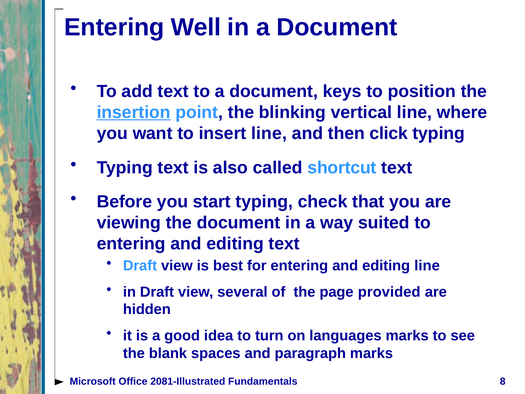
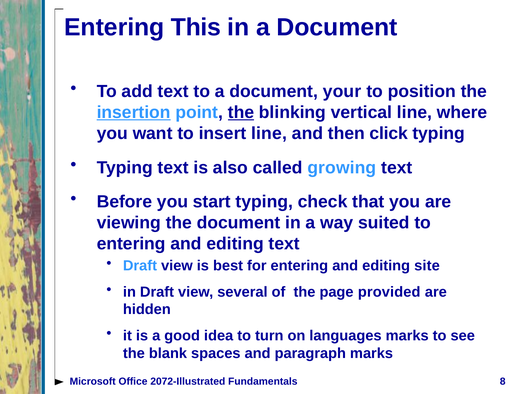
Well: Well -> This (196, 27)
keys: keys -> your (342, 91)
the underline: none -> present (241, 112)
shortcut: shortcut -> growing (342, 167)
editing line: line -> site (427, 266)
2081-Illustrated: 2081-Illustrated -> 2072-Illustrated (188, 381)
